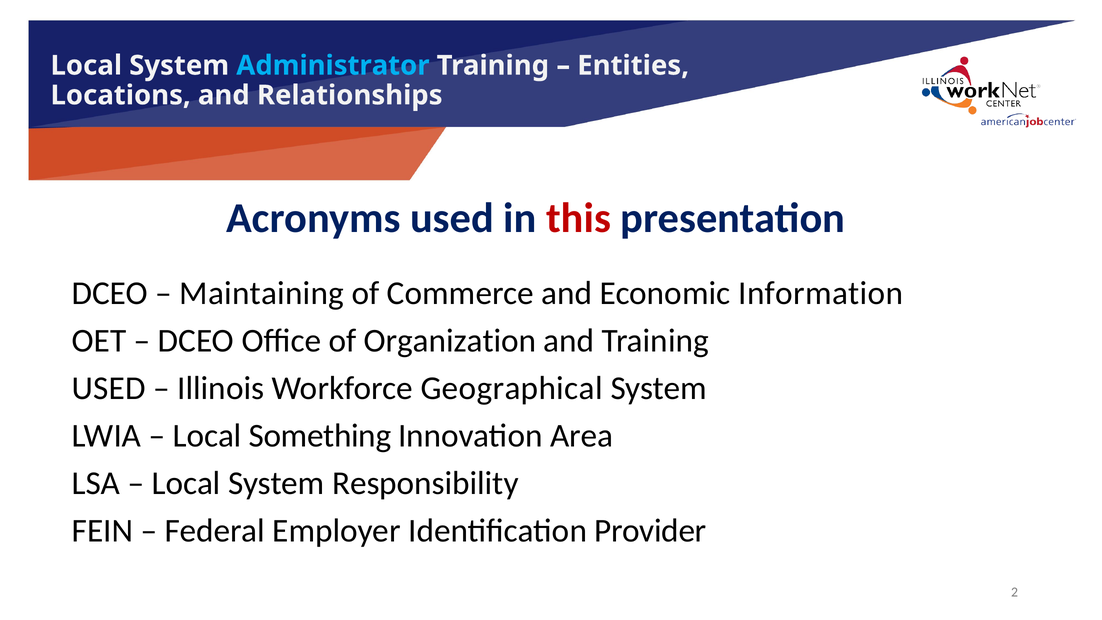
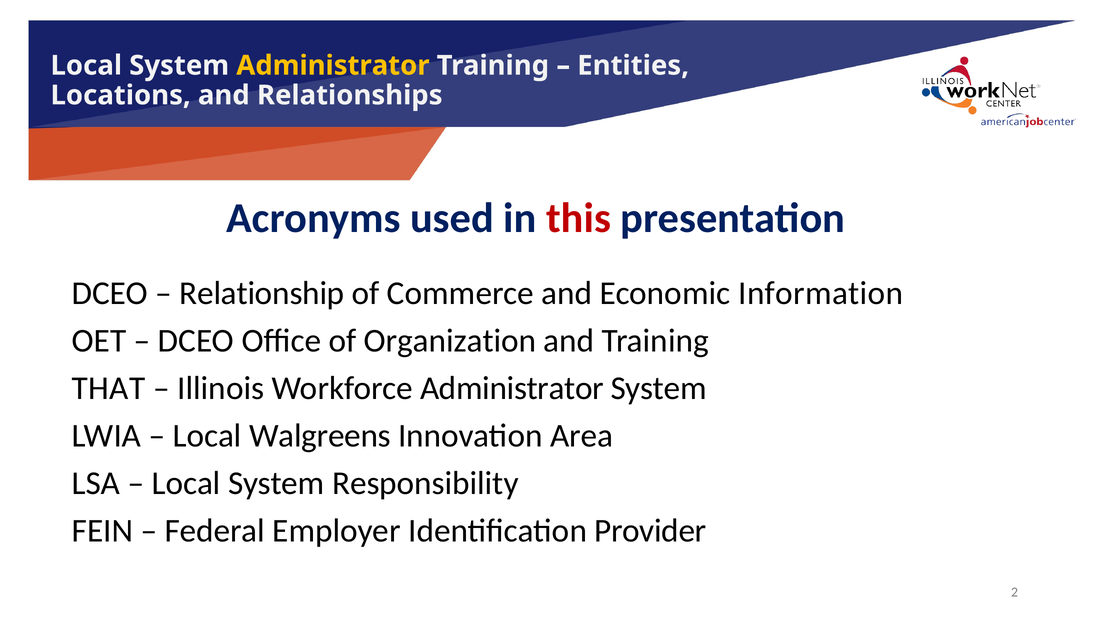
Administrator colour: light blue -> yellow (333, 66)
Maintaining: Maintaining -> Relationship (262, 293)
USED: USED -> THAT (109, 388)
Workforce Geographical: Geographical -> Administrator (512, 388)
Something: Something -> Walgreens (320, 436)
